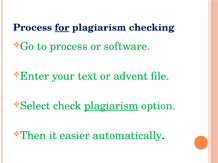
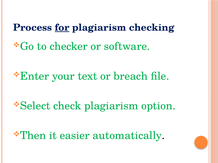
to process: process -> checker (69, 47)
advent: advent -> breach (131, 76)
plagiarism underline: present -> none (111, 106)
